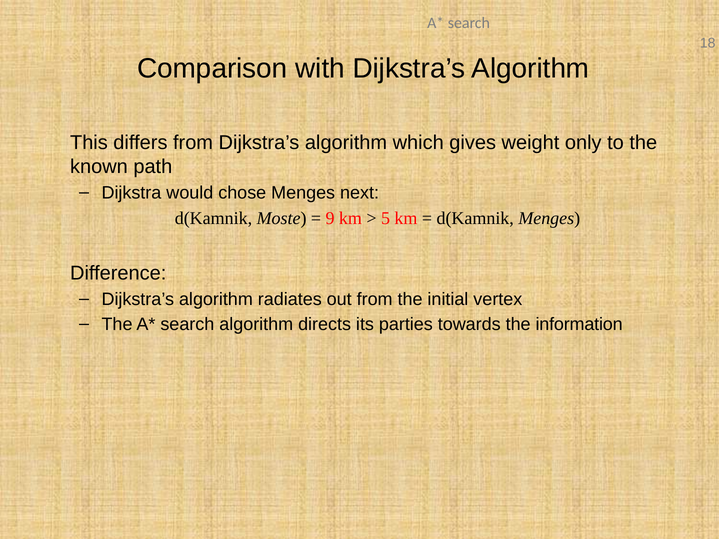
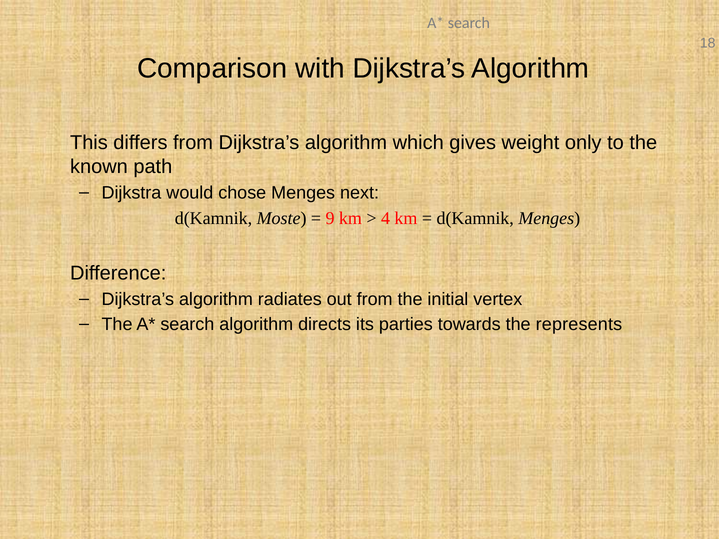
5: 5 -> 4 (386, 218)
information: information -> represents (579, 324)
